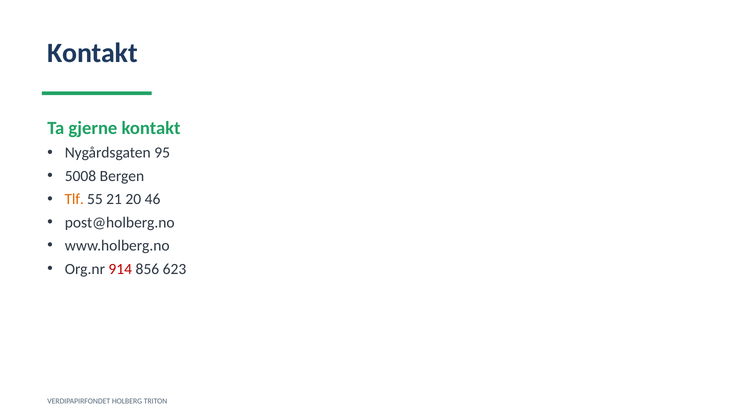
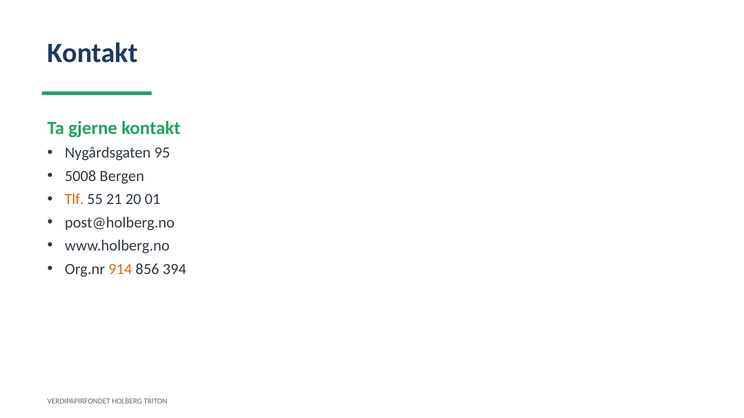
46: 46 -> 01 (153, 200)
914 colour: red -> orange (120, 269)
623: 623 -> 394 (175, 269)
